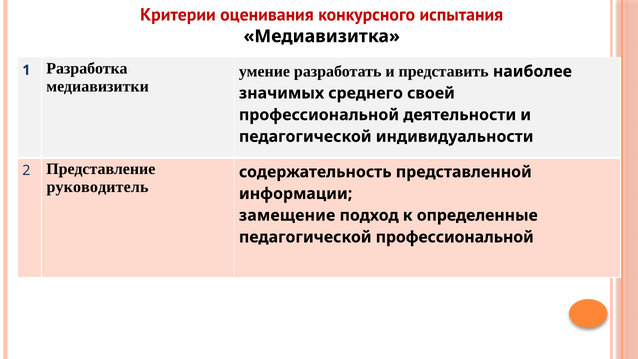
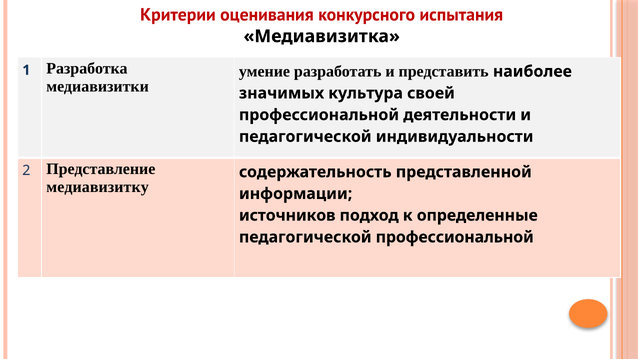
среднего: среднего -> культура (366, 93)
руководитель: руководитель -> медиавизитку (98, 187)
замещение: замещение -> источников (287, 215)
